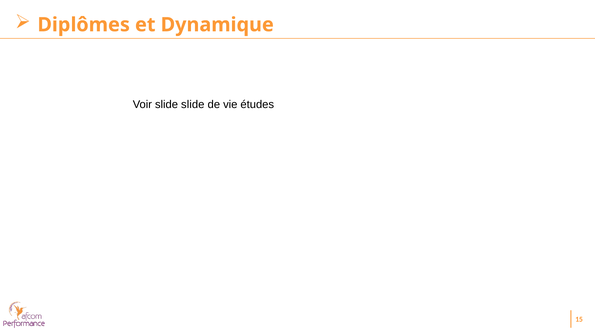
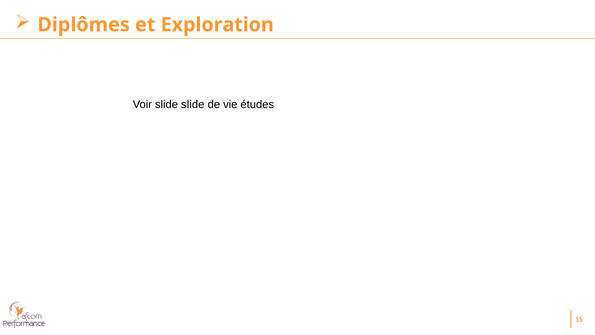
Dynamique: Dynamique -> Exploration (217, 25)
